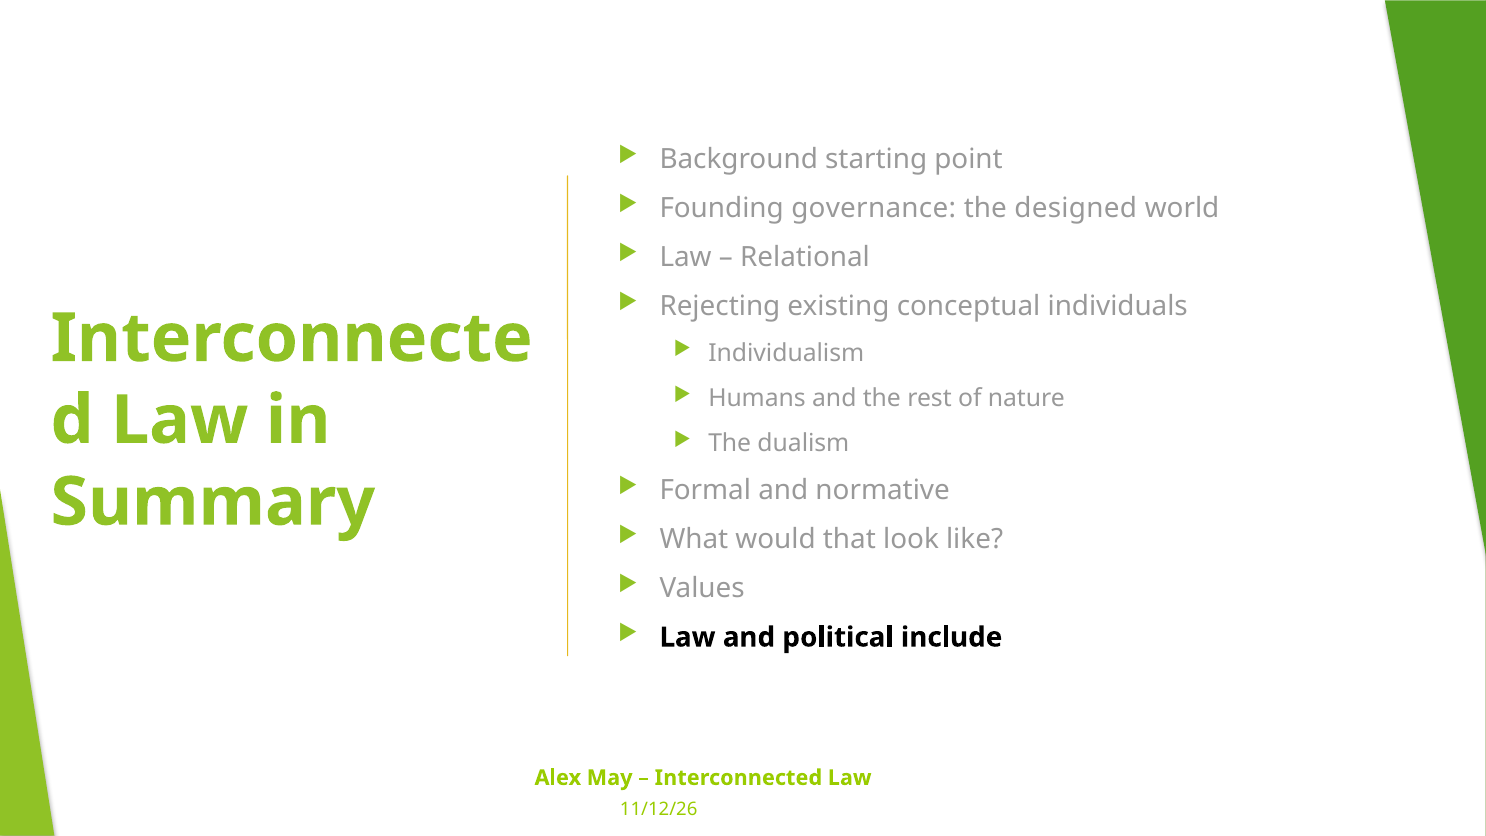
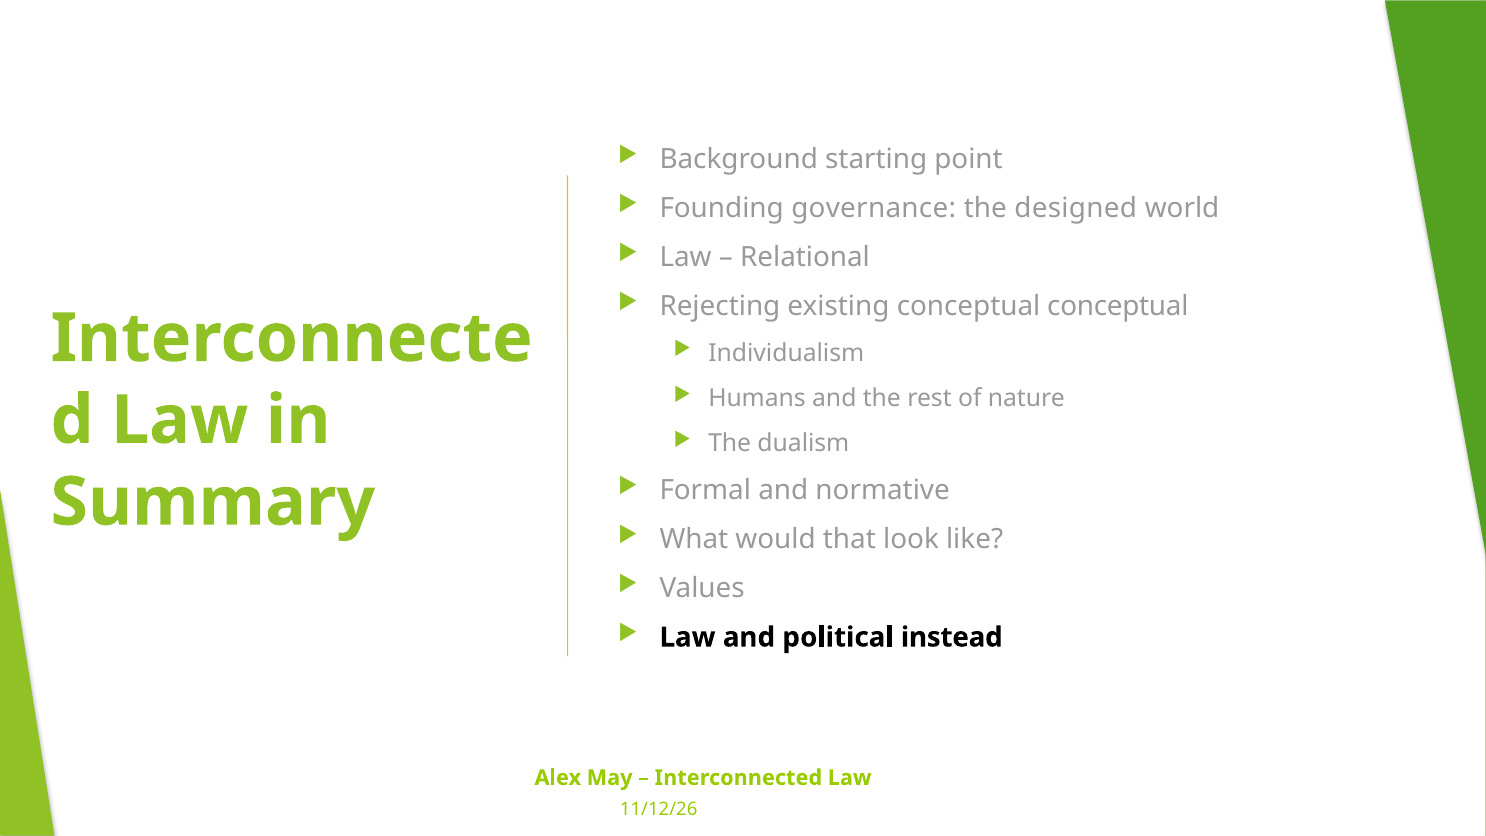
conceptual individuals: individuals -> conceptual (1118, 306)
include: include -> instead (952, 637)
